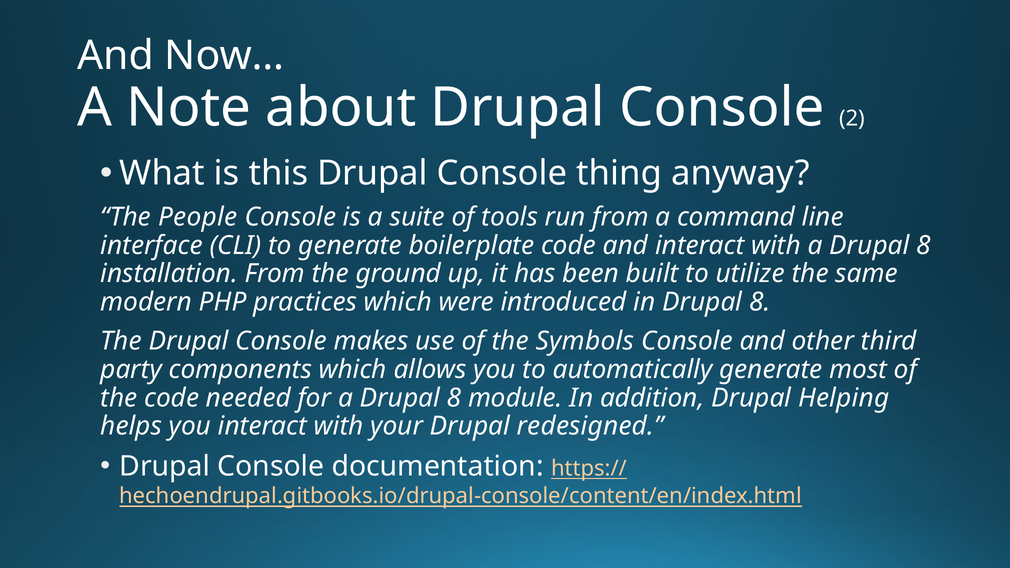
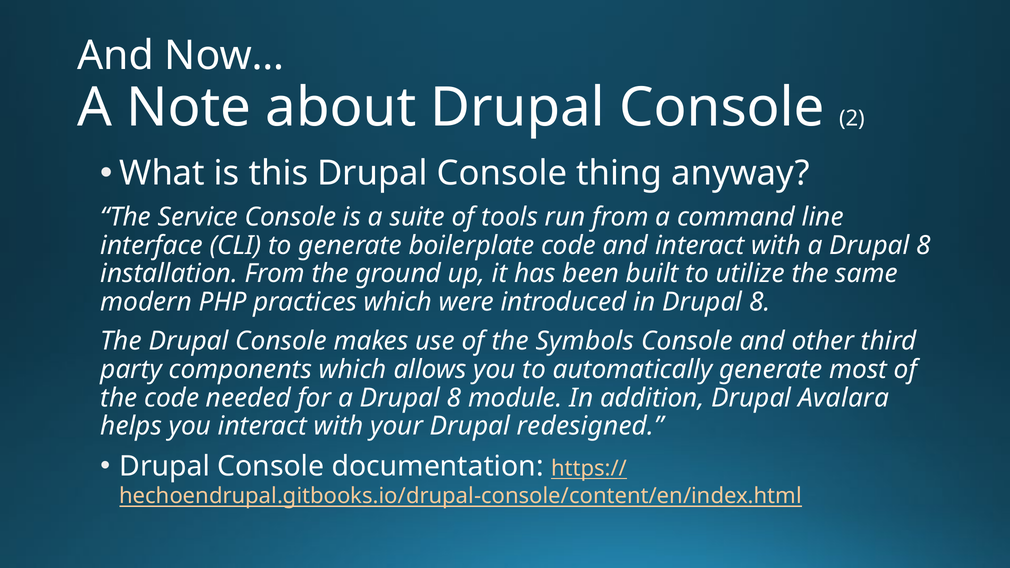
People: People -> Service (198, 217)
Helping: Helping -> Avalara (844, 398)
